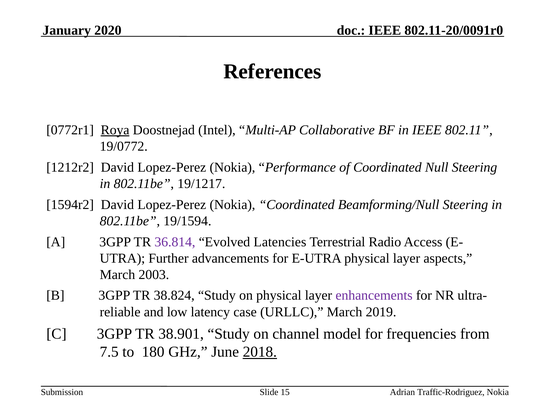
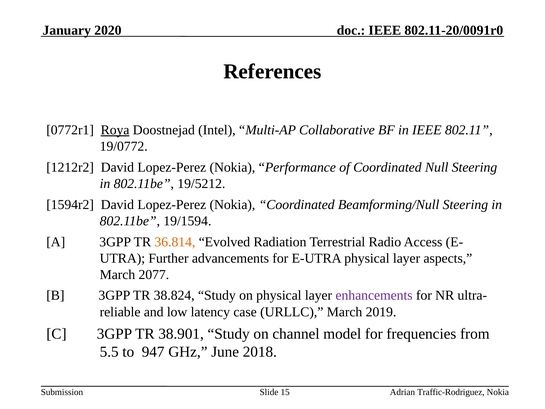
19/1217: 19/1217 -> 19/5212 (201, 184)
36.814 colour: purple -> orange (175, 242)
Latencies: Latencies -> Radiation (280, 242)
2003: 2003 -> 2077 (154, 274)
7.5: 7.5 -> 5.5 (109, 352)
180: 180 -> 947 (153, 352)
2018 underline: present -> none (260, 352)
